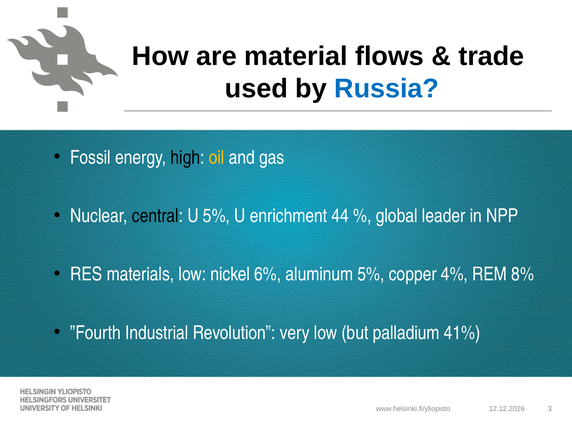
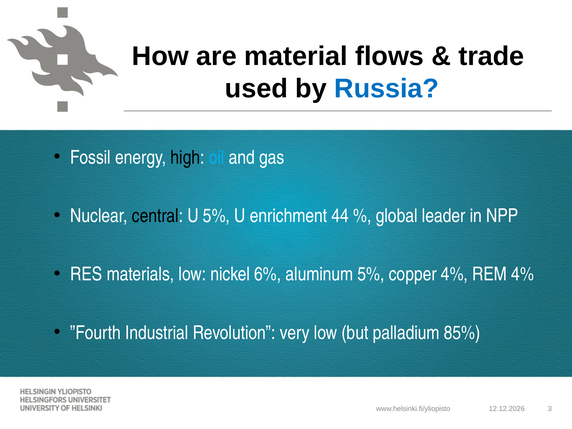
oil colour: yellow -> light blue (217, 157)
REM 8%: 8% -> 4% (523, 274)
41%: 41% -> 85% (462, 333)
